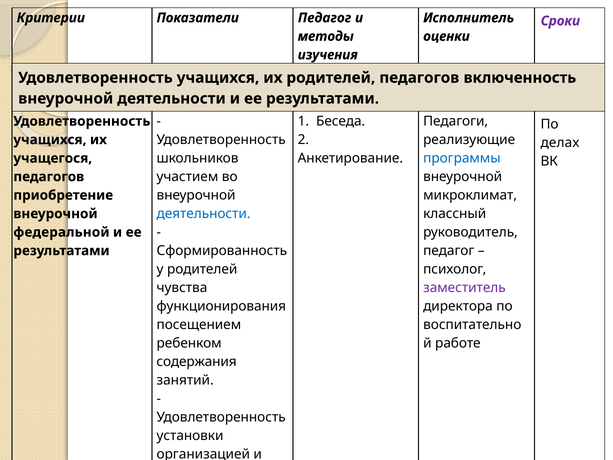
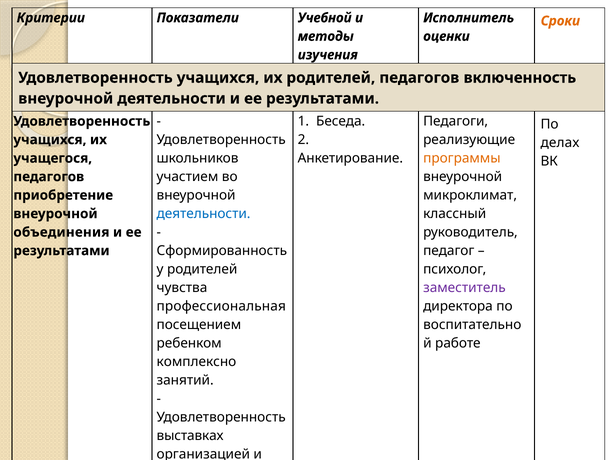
Показатели Педагог: Педагог -> Учебной (325, 18)
Сроки colour: purple -> orange (560, 21)
программы colour: blue -> orange (462, 158)
федеральной: федеральной -> объединения (61, 232)
функционирования: функционирования -> профессиональная (221, 306)
содержания: содержания -> комплексно (196, 361)
установки: установки -> выставках (190, 435)
